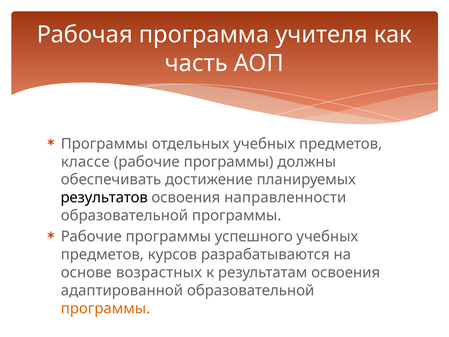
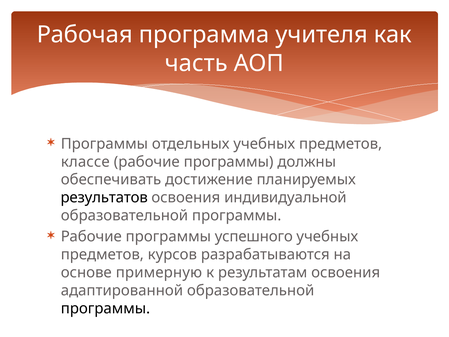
направленности: направленности -> индивидуальной (285, 198)
возрастных: возрастных -> примерную (159, 272)
программы colour: orange -> black (105, 308)
